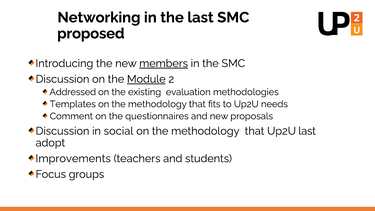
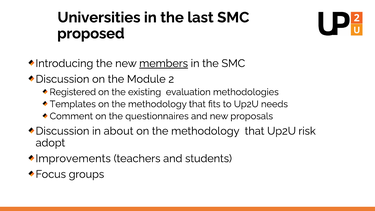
Networking: Networking -> Universities (99, 17)
Module underline: present -> none (146, 79)
Addressed: Addressed -> Registered (73, 92)
social: social -> about (119, 131)
Up2U last: last -> risk (307, 131)
